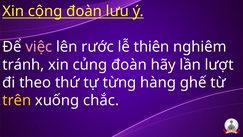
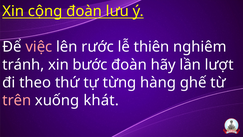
củng: củng -> bước (90, 65)
trên colour: yellow -> pink (17, 100)
chắc: chắc -> khát (101, 100)
